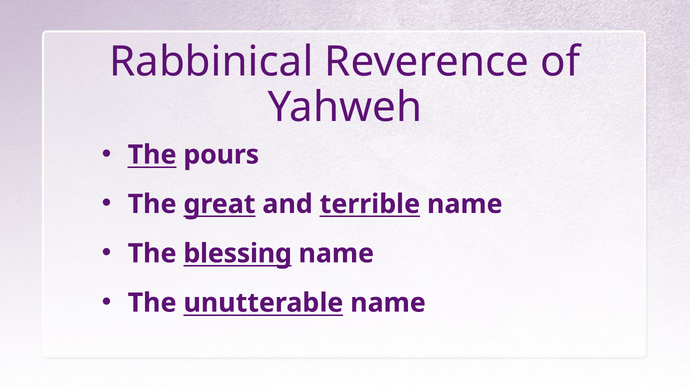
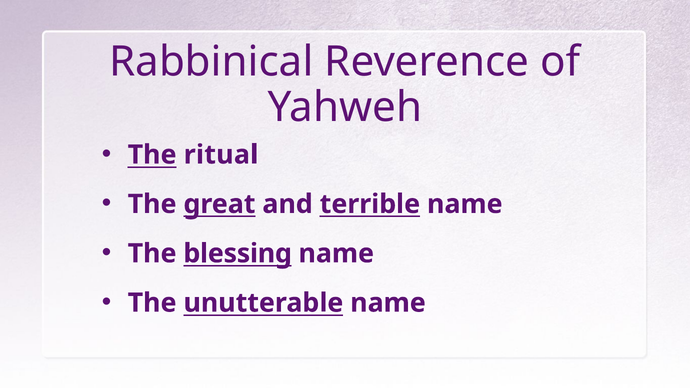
pours: pours -> ritual (221, 155)
